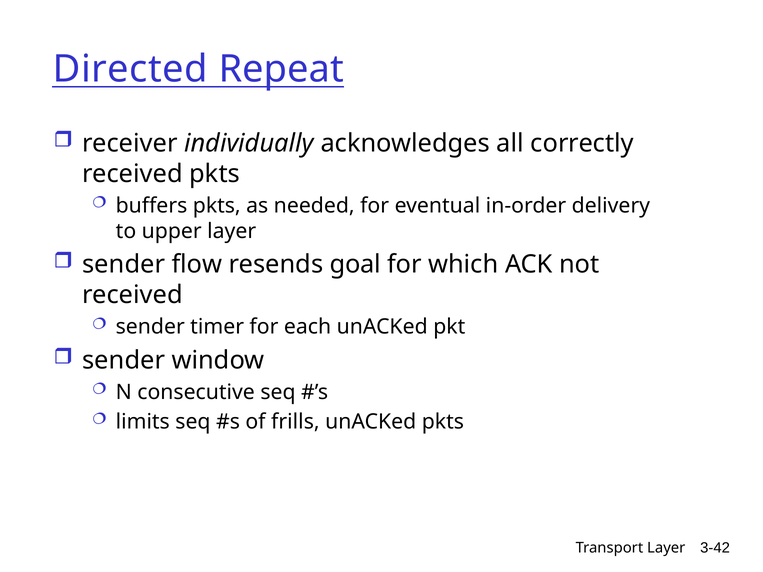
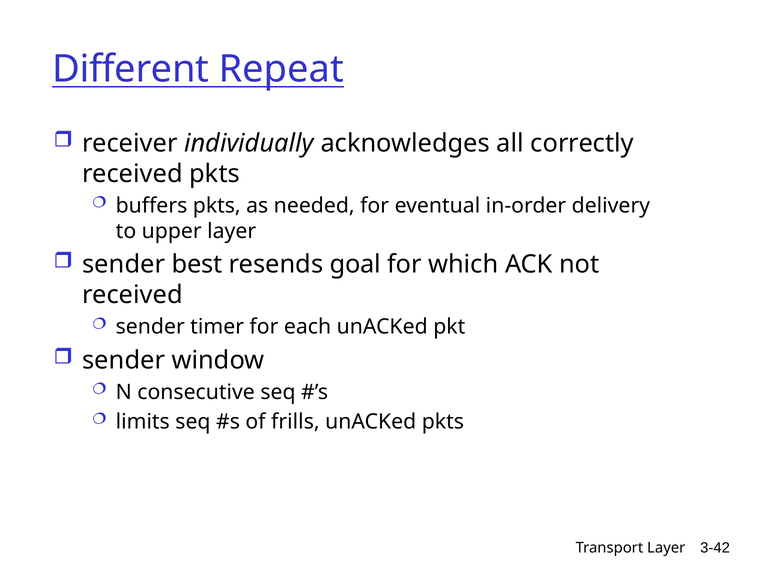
Directed: Directed -> Different (131, 69)
flow: flow -> best (197, 265)
